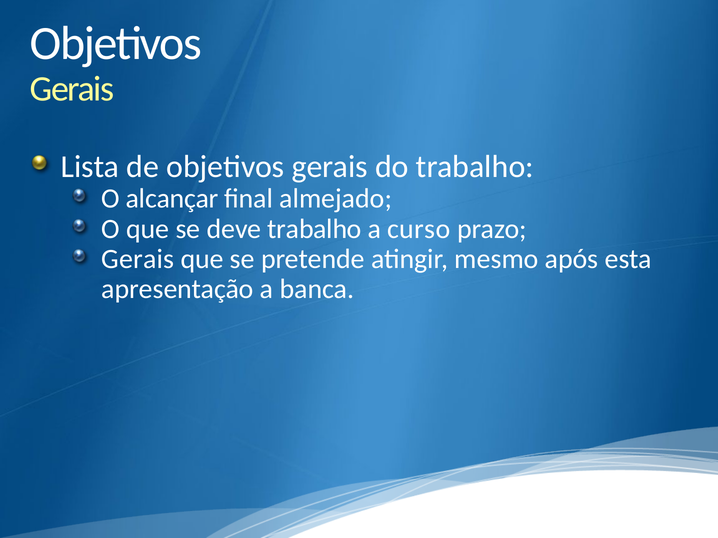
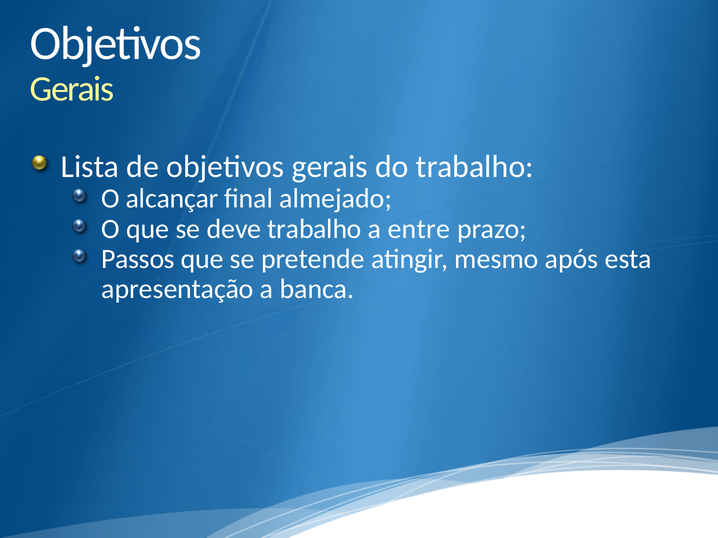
curso: curso -> entre (419, 229)
Gerais: Gerais -> Passos (138, 259)
